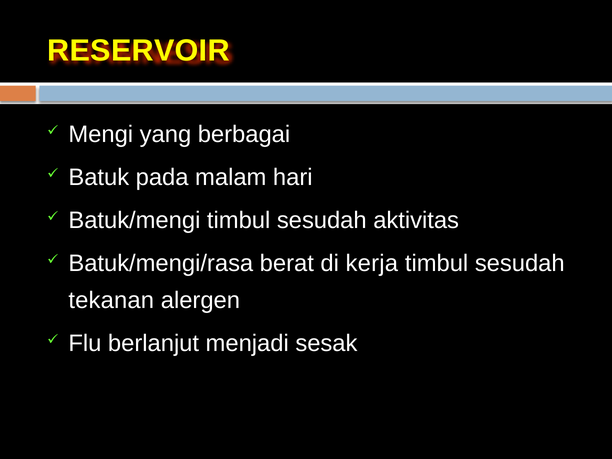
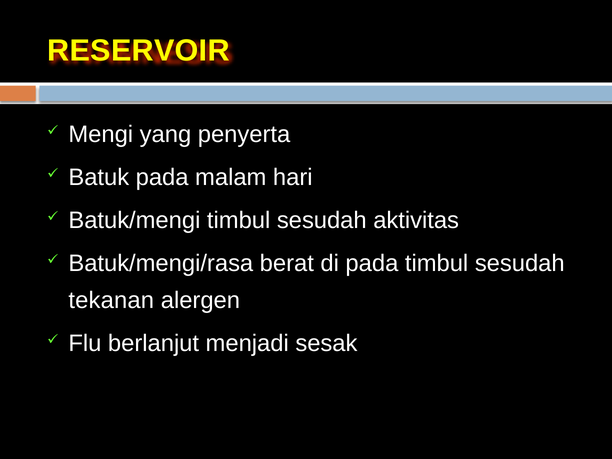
berbagai: berbagai -> penyerta (244, 135)
di kerja: kerja -> pada (372, 263)
